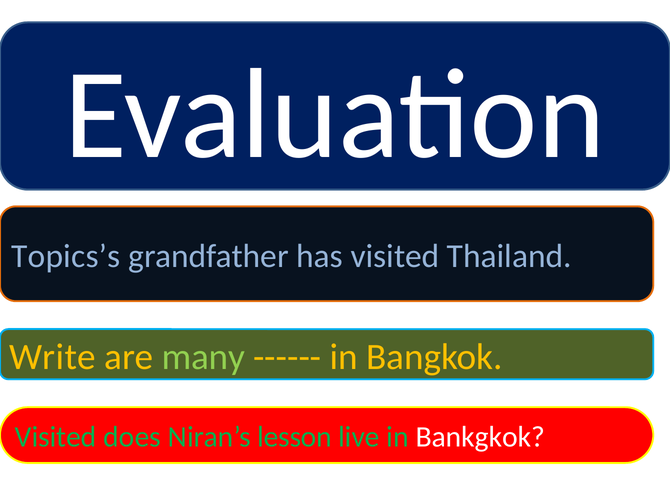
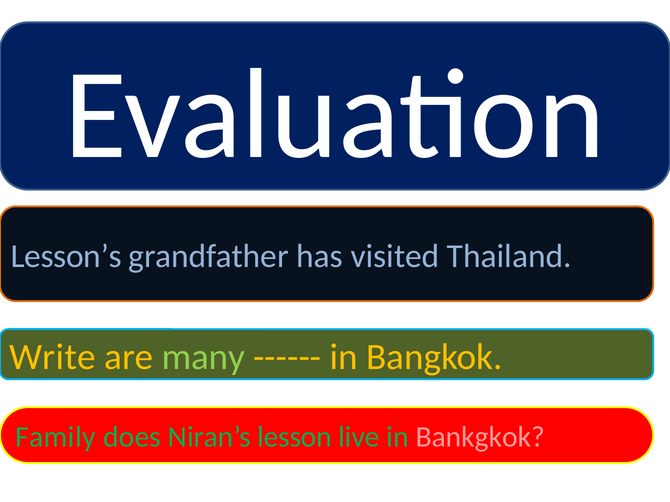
Topics’s: Topics’s -> Lesson’s (66, 256)
Visited: Visited -> Family (55, 438)
Bankgkok colour: white -> pink (480, 438)
